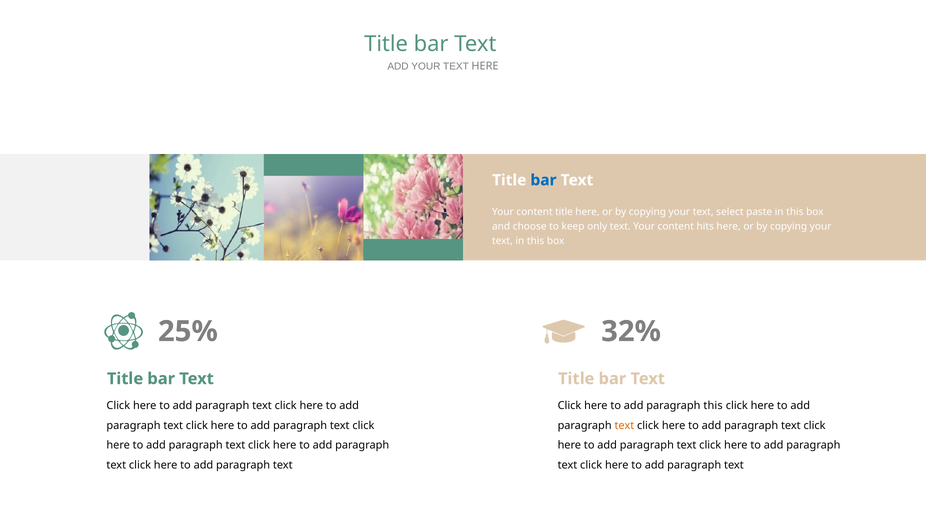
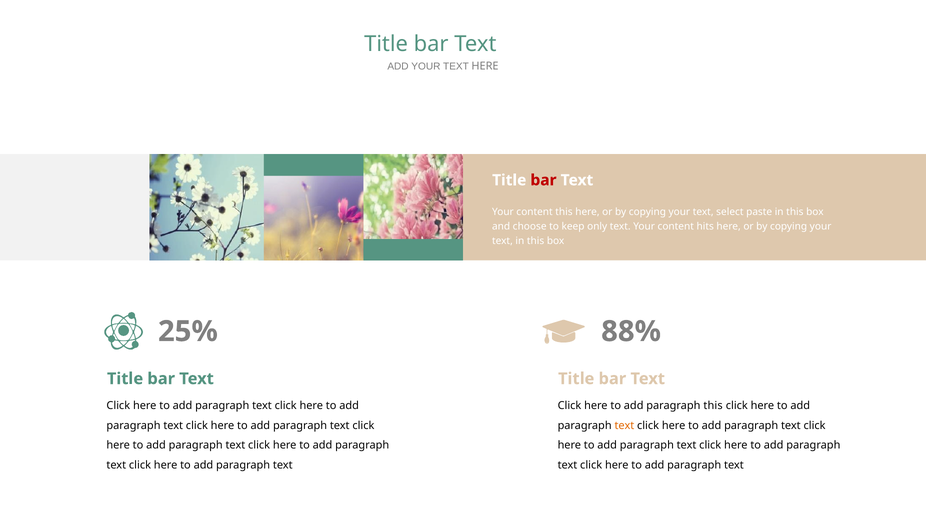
bar colour: blue -> red (543, 180)
content title: title -> this (564, 212)
32%: 32% -> 88% (631, 331)
